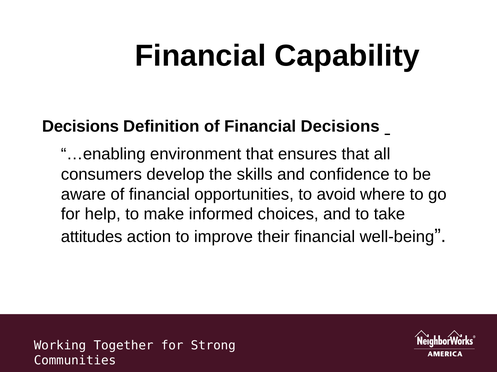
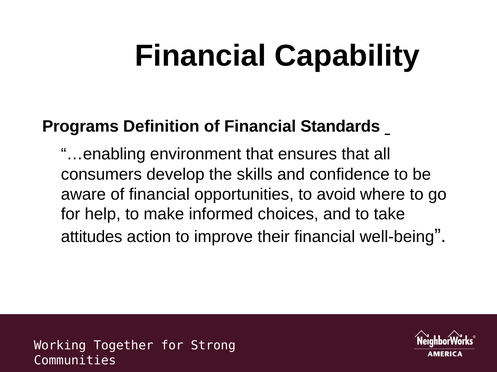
Decisions: Decisions -> Programs (80, 127)
Financial Decisions: Decisions -> Standards (340, 127)
